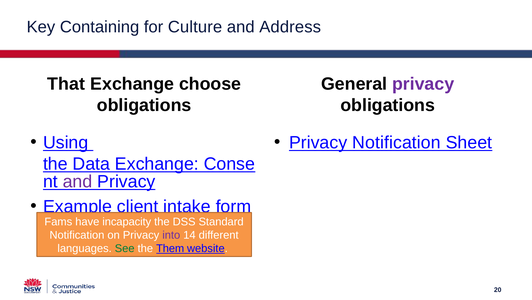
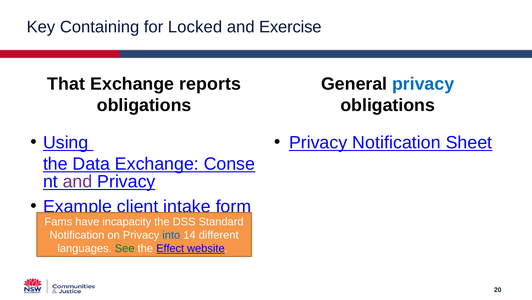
Culture: Culture -> Locked (195, 27)
Address: Address -> Exercise (290, 27)
privacy colour: purple -> blue (423, 84)
choose: choose -> reports (210, 84)
into colour: purple -> blue (171, 235)
Them: Them -> Effect (170, 248)
